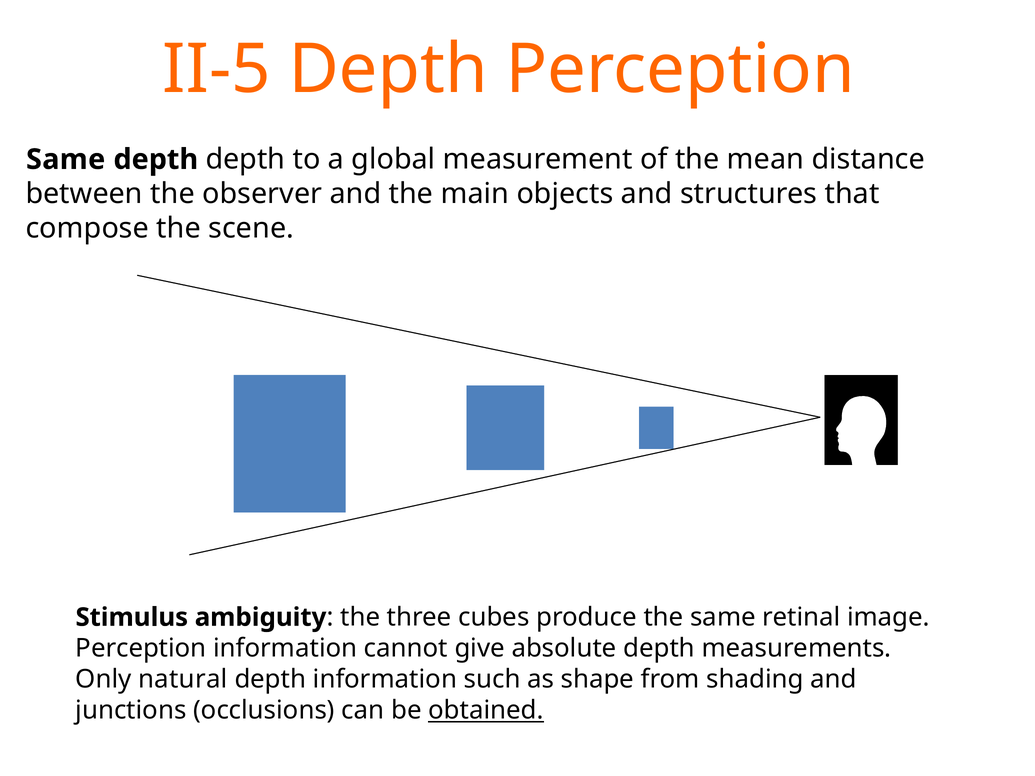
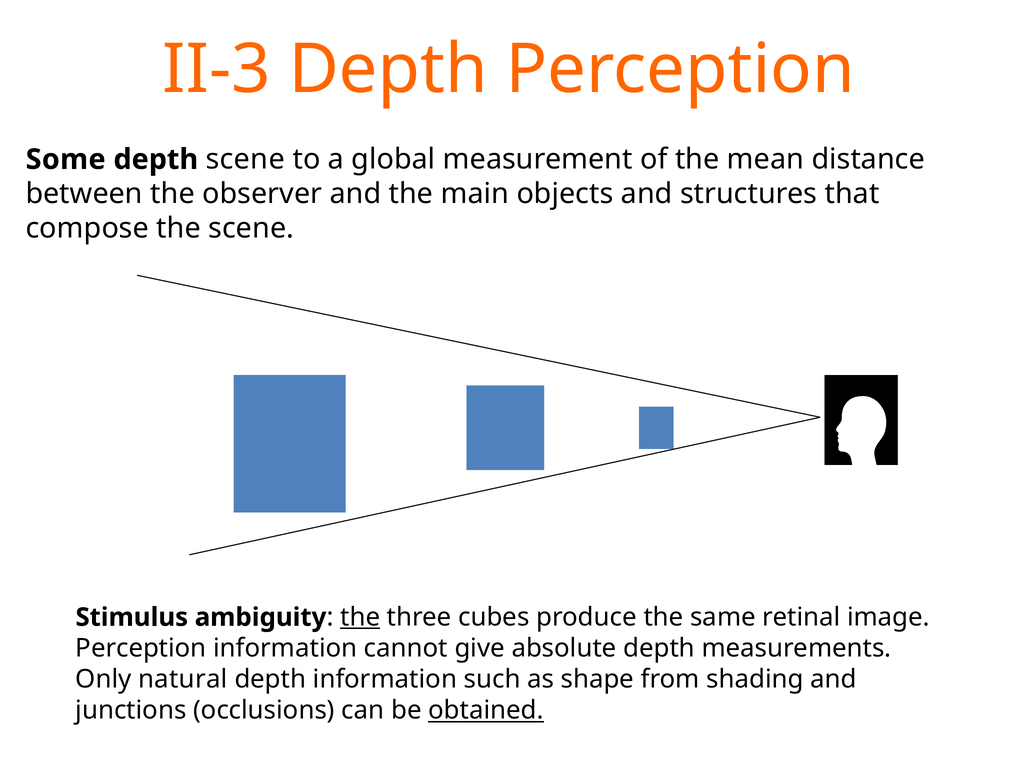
II-5: II-5 -> II-3 (217, 69)
Same: Same -> Some (66, 159)
depth depth: depth -> scene (245, 159)
the underline: none -> present (360, 618)
